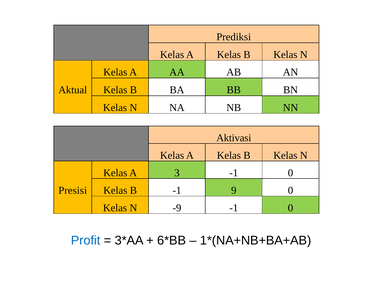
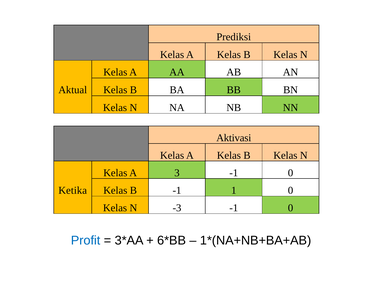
Presisi: Presisi -> Ketika (73, 191)
9: 9 -> 1 (234, 191)
-9: -9 -> -3 (177, 208)
